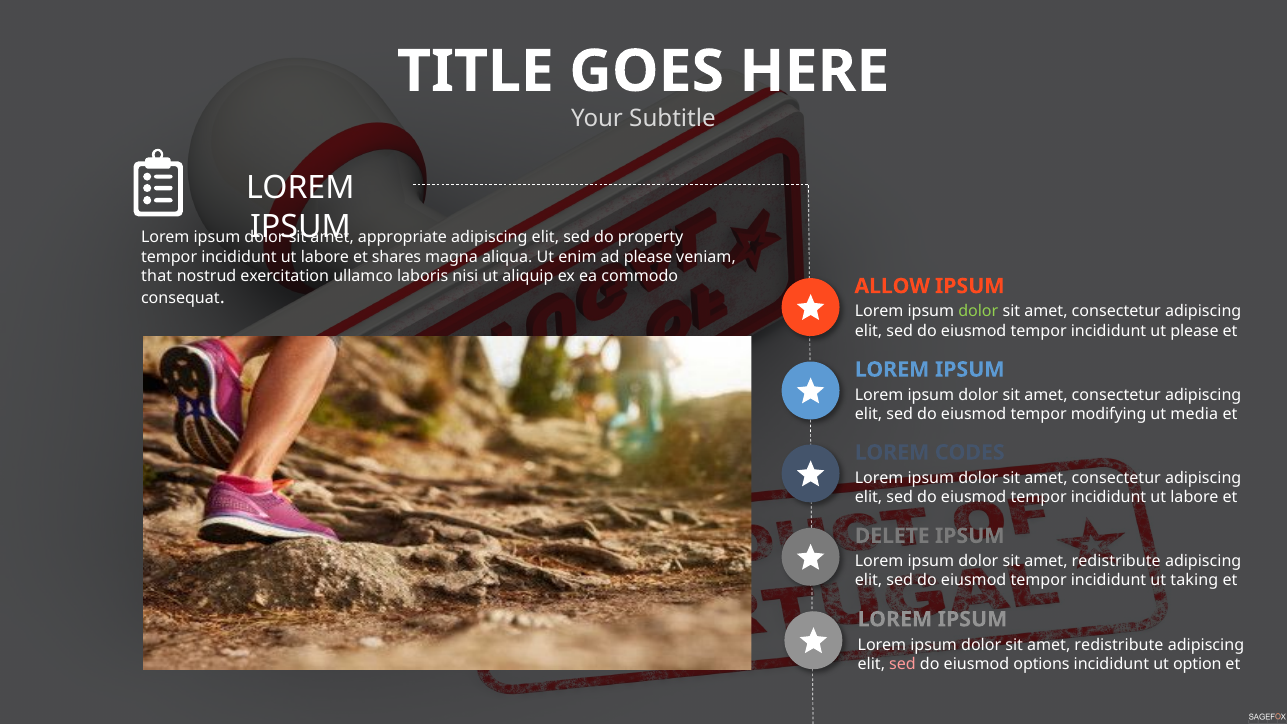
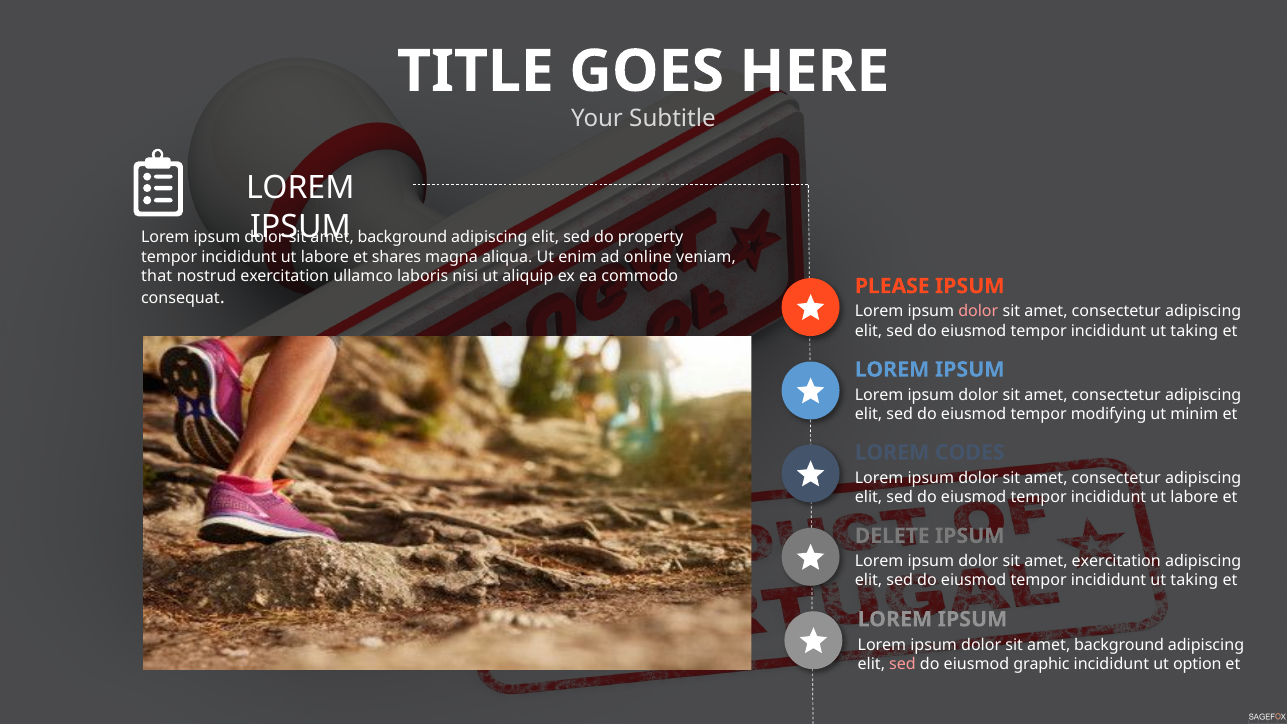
appropriate: appropriate -> background (402, 237)
ad please: please -> online (648, 257)
ALLOW: ALLOW -> PLEASE (892, 286)
dolor colour: light green -> pink (978, 311)
please: please -> taking (1194, 331)
media: media -> minim (1194, 414)
redistribute: redistribute -> exercitation (1116, 561)
redistribute: redistribute -> background (1119, 645)
options: options -> graphic (1042, 664)
